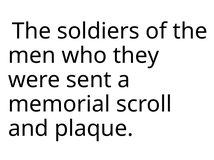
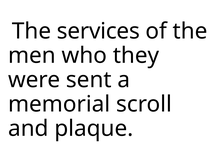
soldiers: soldiers -> services (98, 31)
